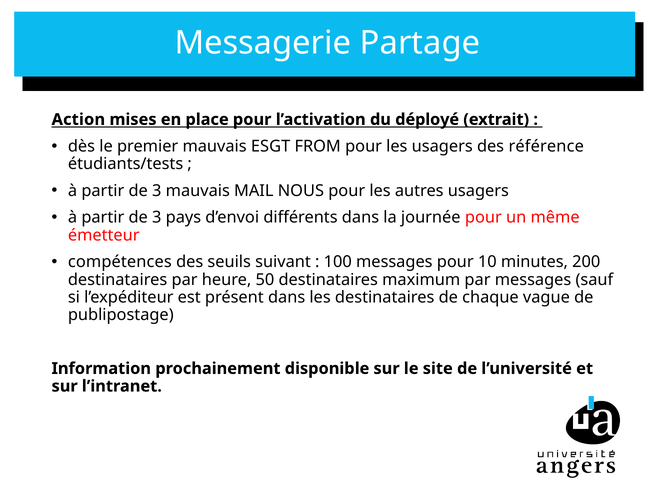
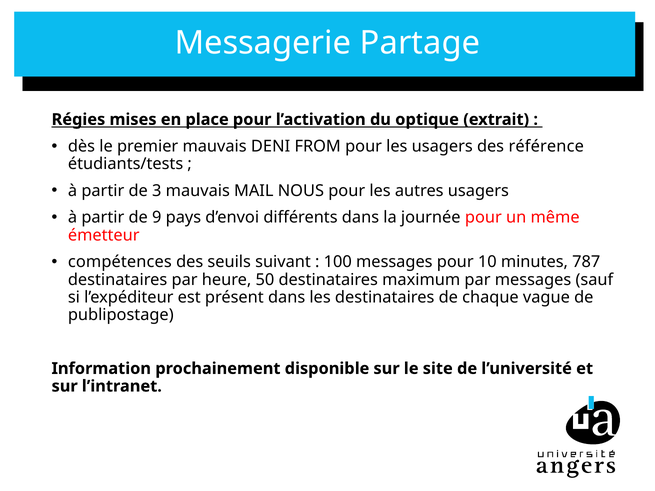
Action: Action -> Régies (78, 120)
déployé: déployé -> optique (427, 120)
ESGT: ESGT -> DENI (271, 146)
3: 3 -> 9 (157, 218)
200: 200 -> 787 (586, 262)
